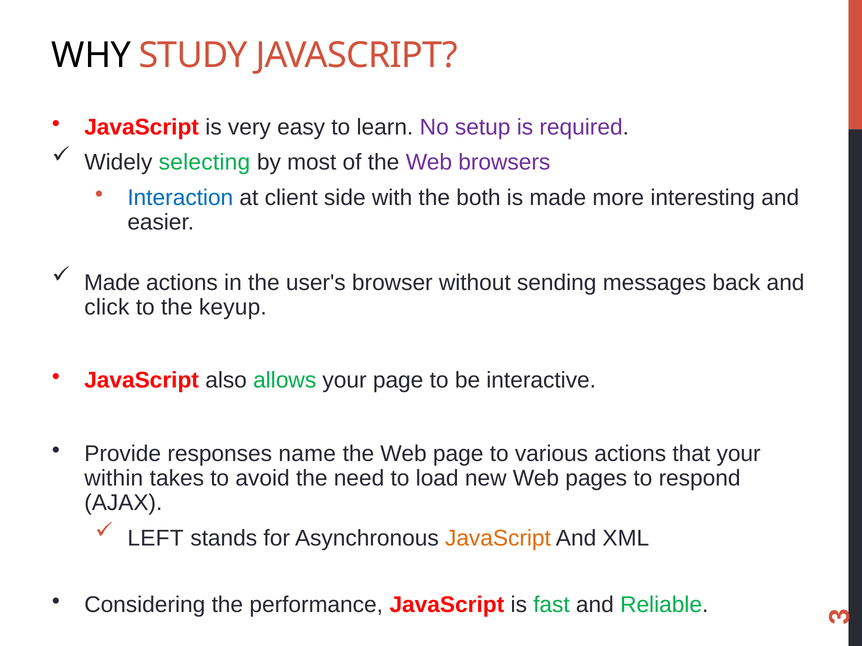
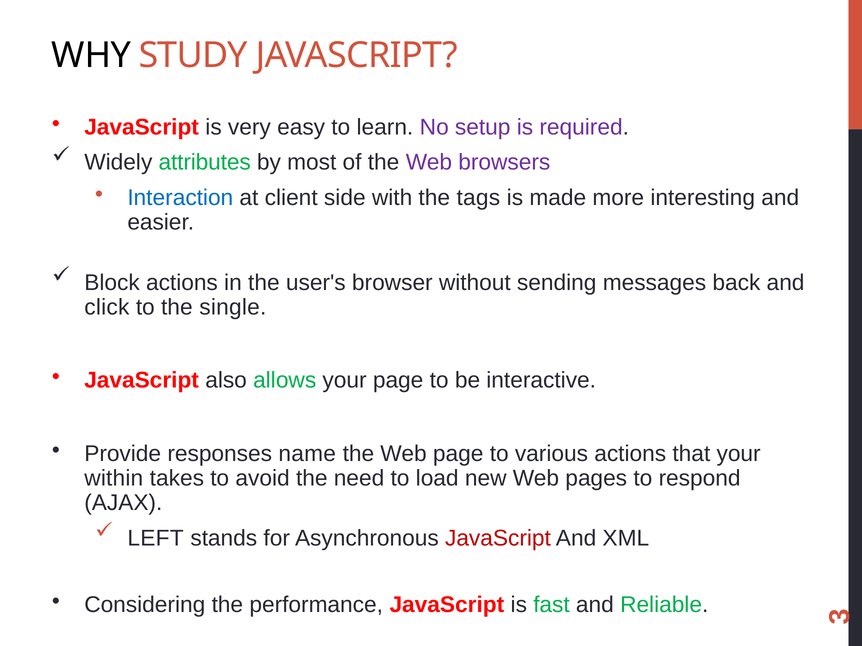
selecting: selecting -> attributes (205, 163)
both: both -> tags (478, 198)
Made: Made -> Block (112, 283)
keyup: keyup -> single (233, 307)
JavaScript colour: orange -> red (498, 538)
